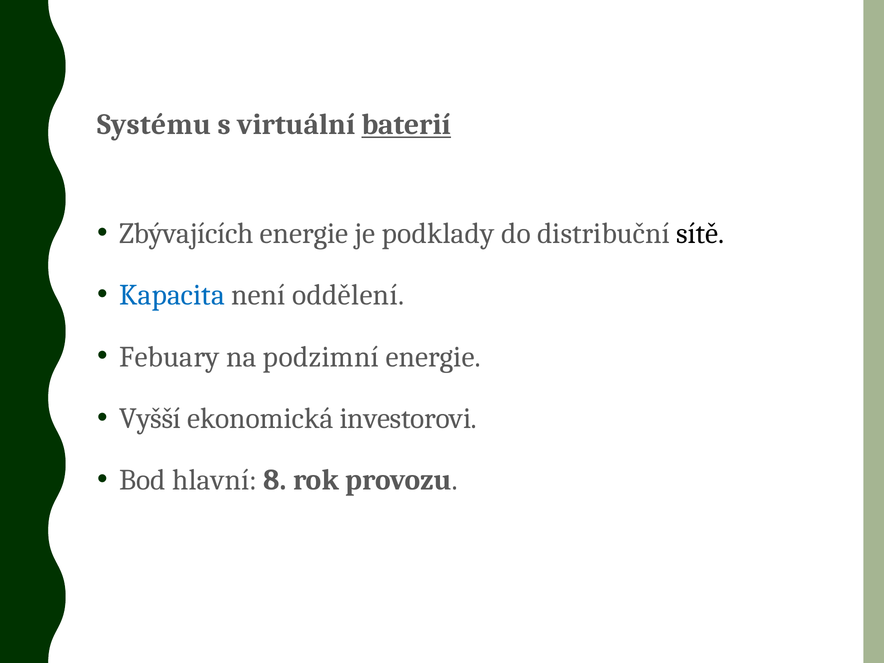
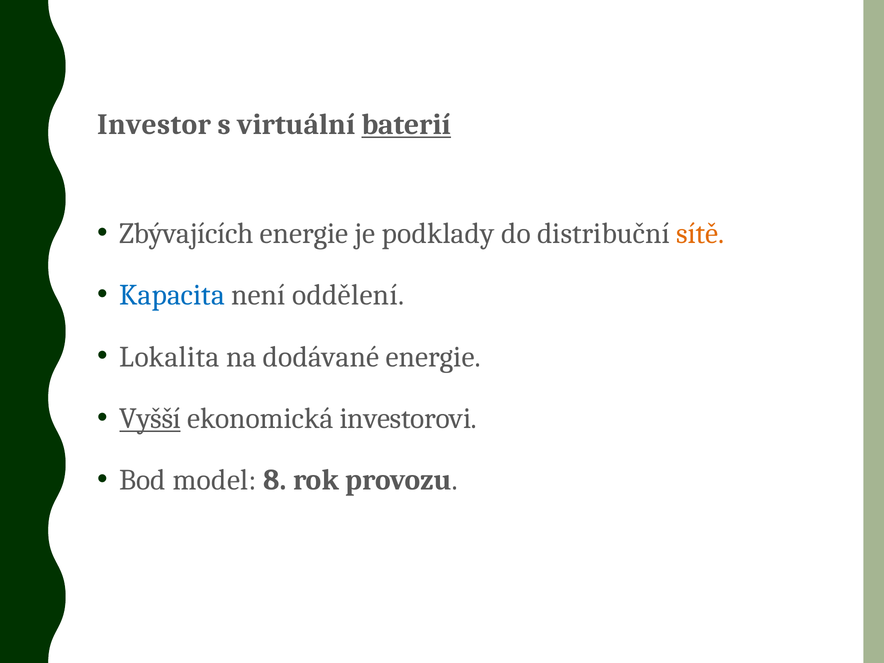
Systému: Systému -> Investor (154, 124)
sítě colour: black -> orange (700, 234)
Febuary: Febuary -> Lokalita (169, 357)
podzimní: podzimní -> dodávané (321, 357)
Vyšší underline: none -> present (150, 418)
hlavní: hlavní -> model (215, 480)
